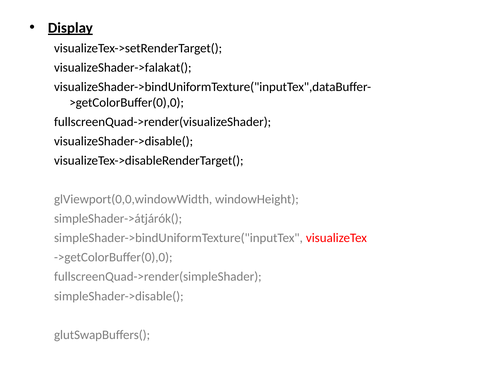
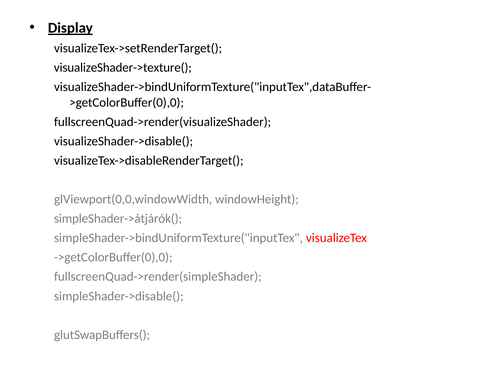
visualizeShader->falakat(: visualizeShader->falakat( -> visualizeShader->texture( (123, 68)
